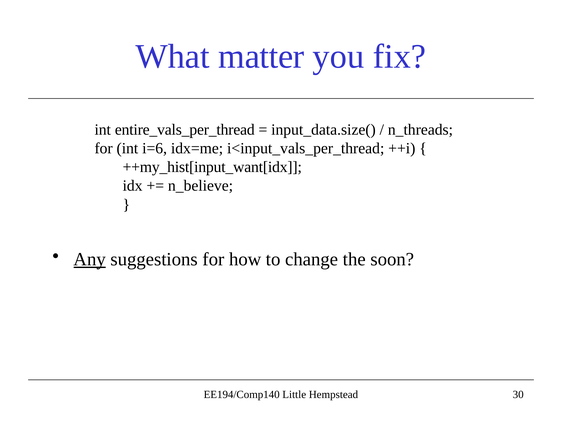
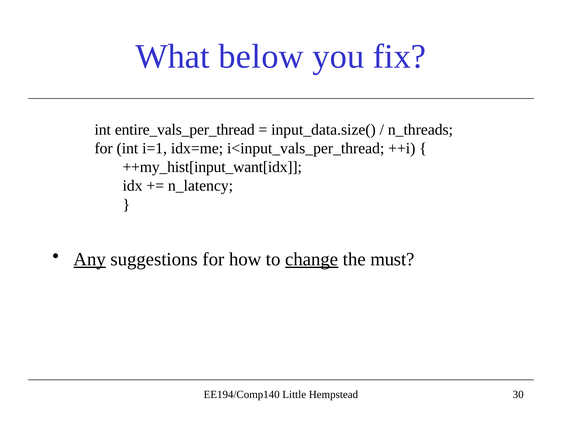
matter: matter -> below (261, 56)
i=6: i=6 -> i=1 (155, 148)
n_believe: n_believe -> n_latency (201, 186)
change underline: none -> present (312, 259)
soon: soon -> must (392, 259)
